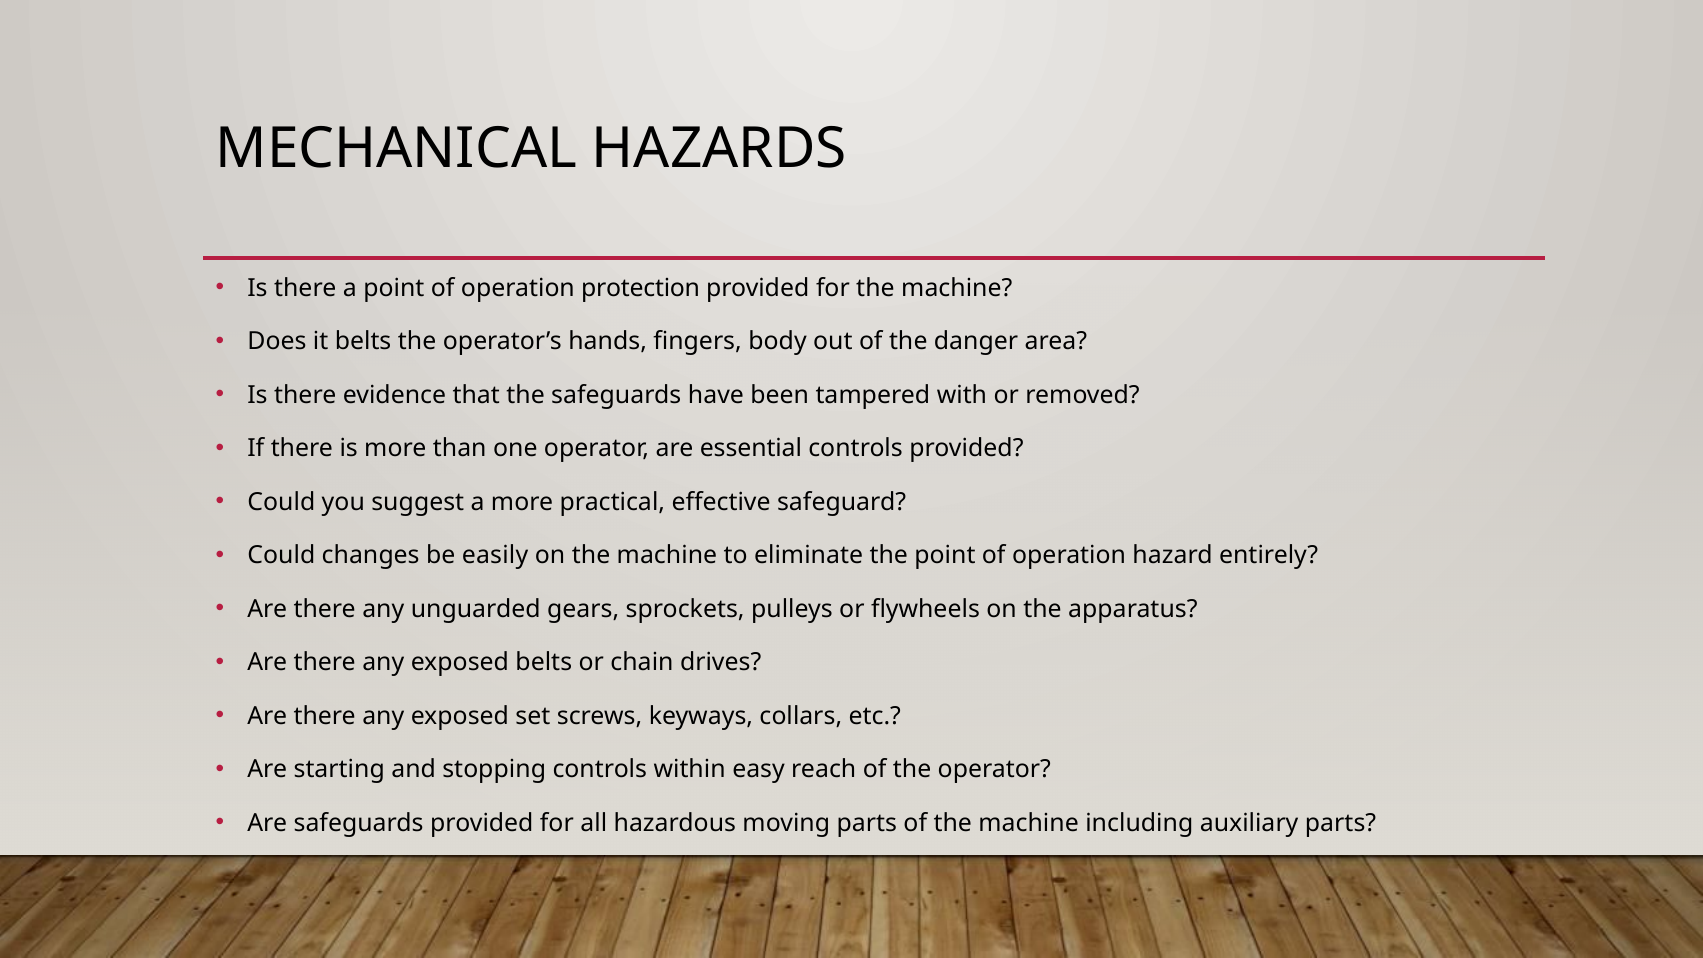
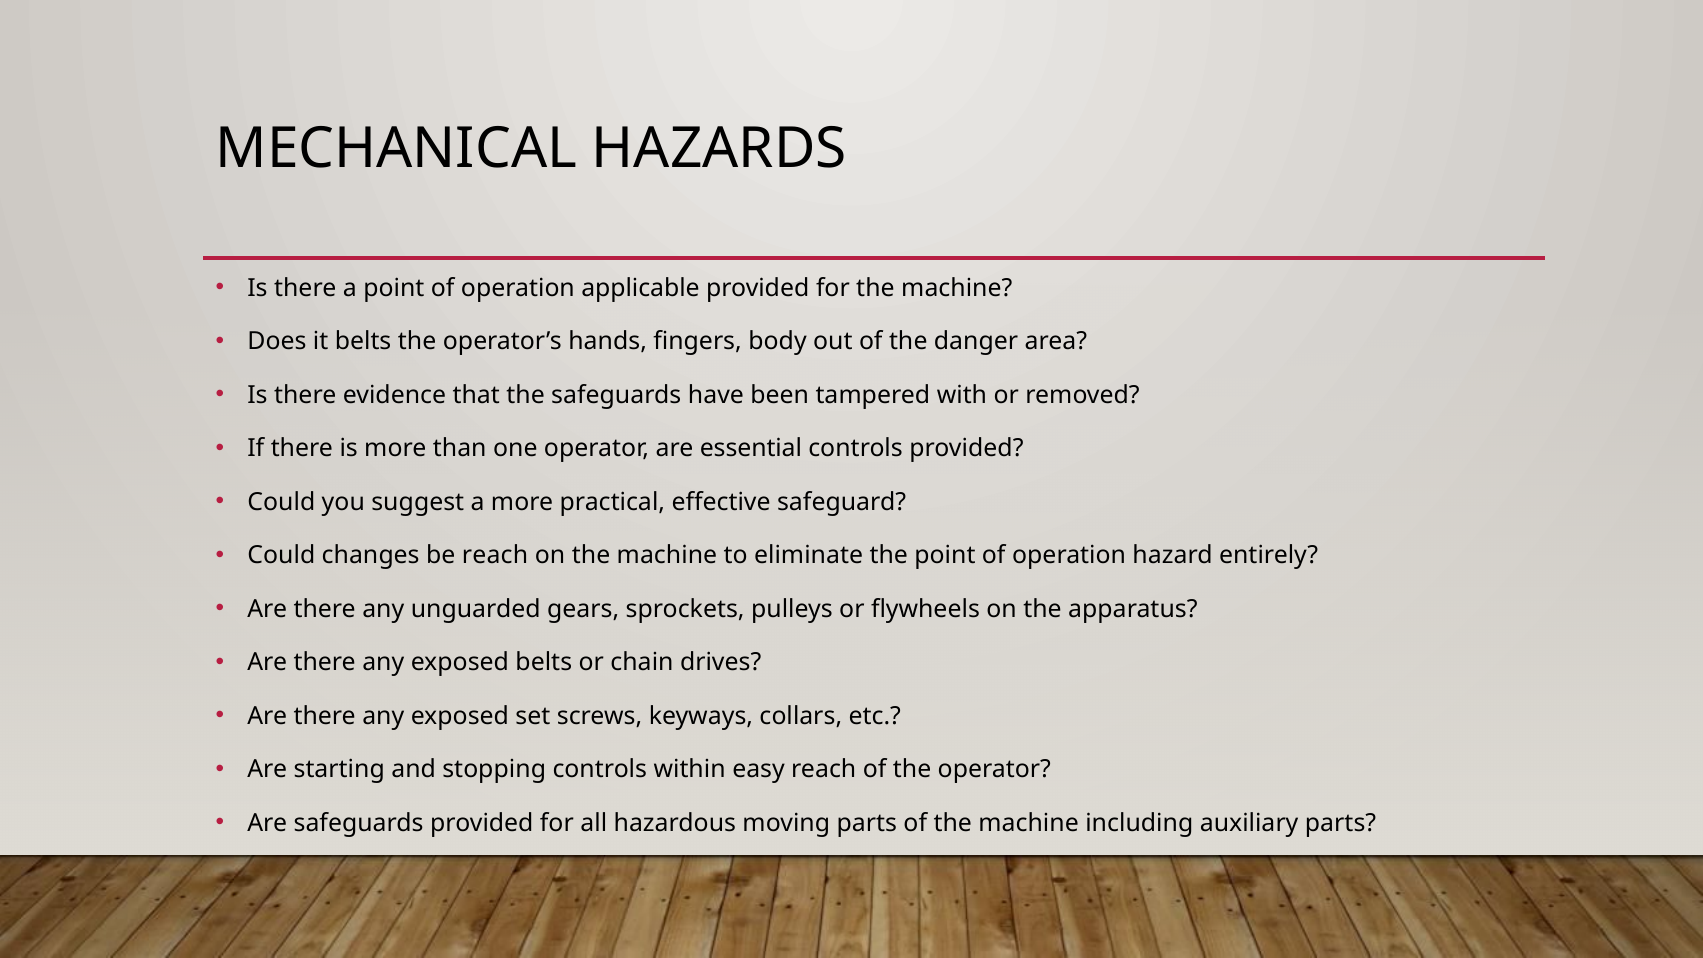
protection: protection -> applicable (640, 288)
be easily: easily -> reach (495, 556)
